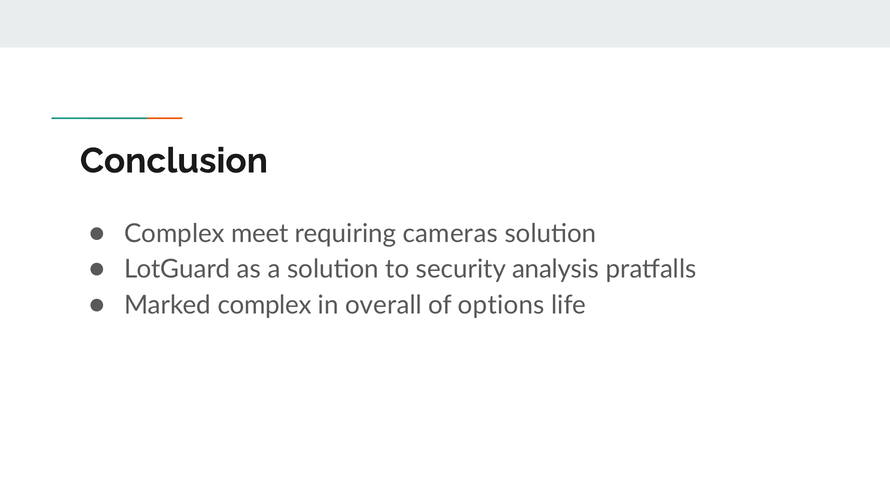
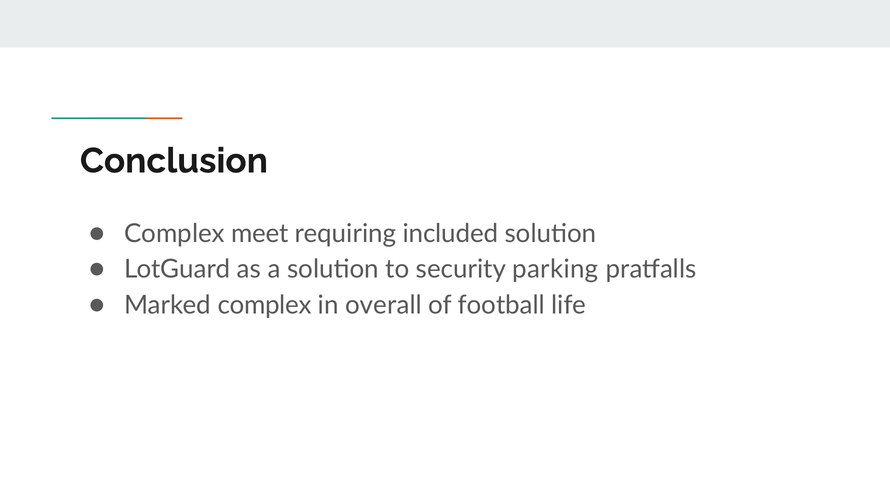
cameras: cameras -> included (451, 233)
analysis: analysis -> parking (555, 269)
options: options -> football (501, 305)
